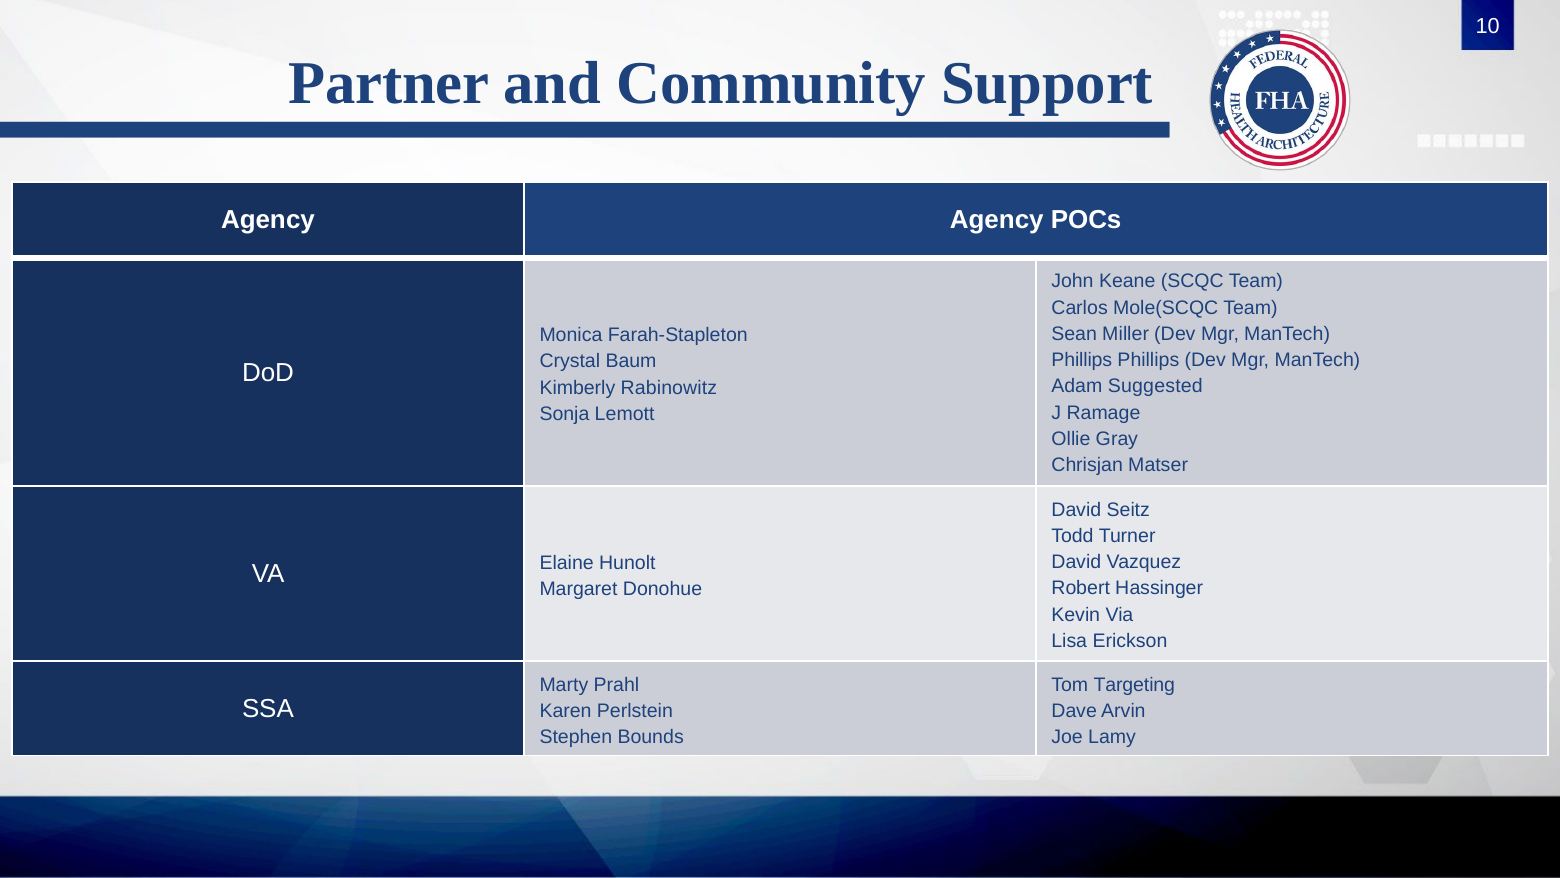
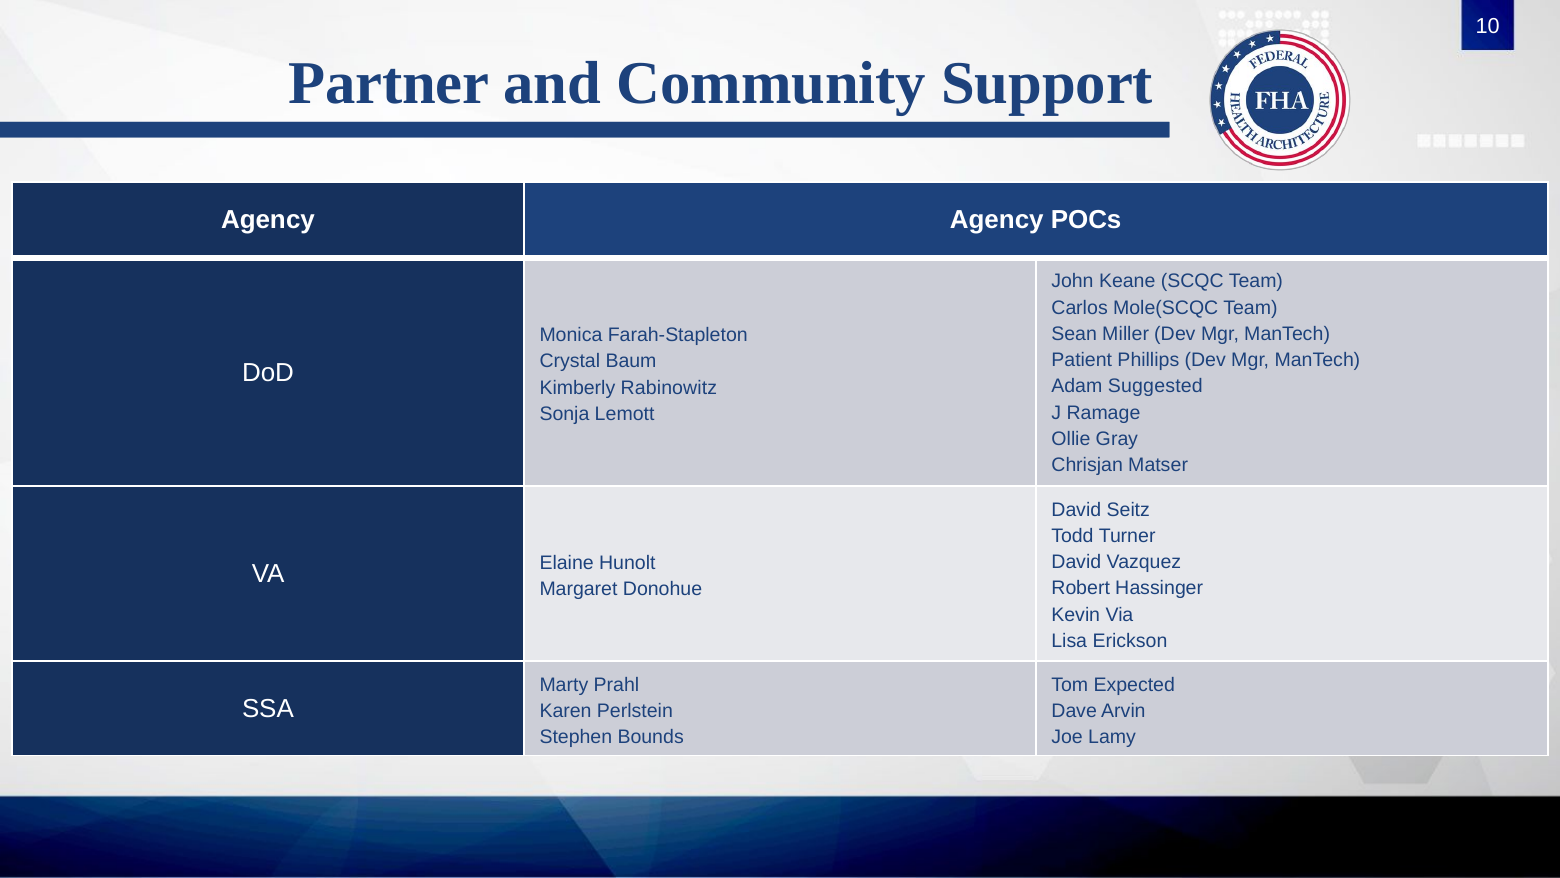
Phillips: Phillips -> Patient (1082, 360)
Targeting: Targeting -> Expected (1134, 684)
